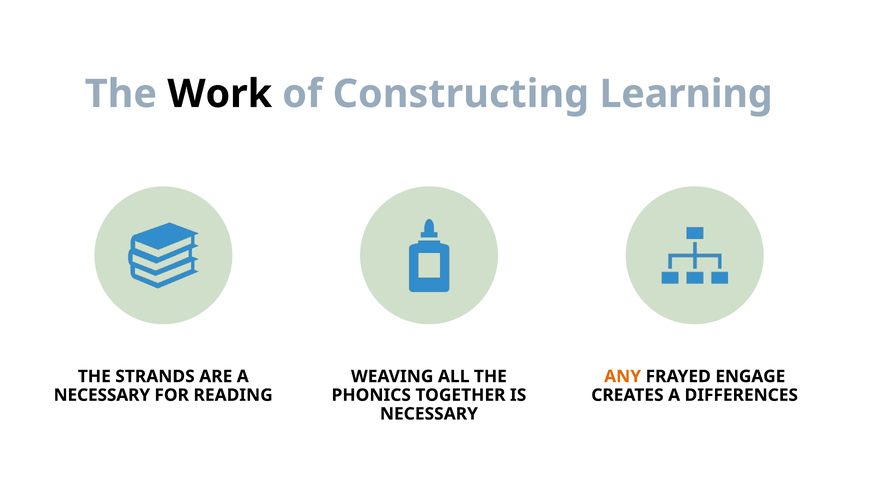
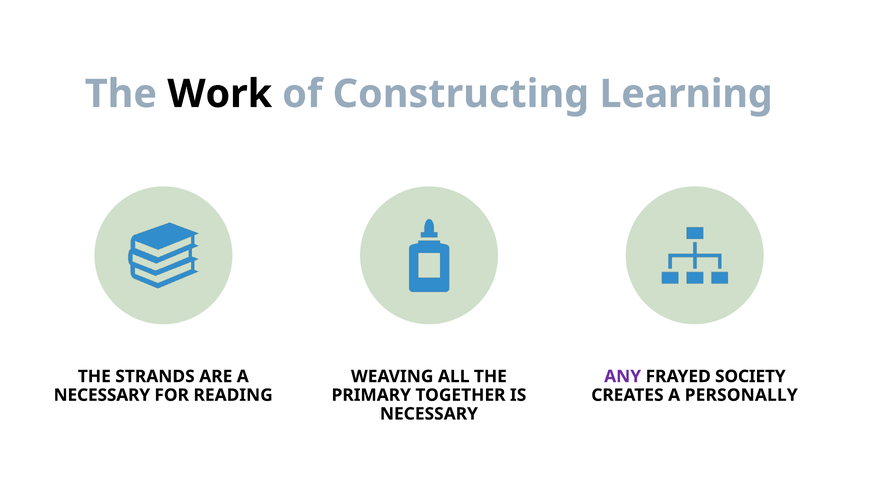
ANY colour: orange -> purple (623, 377)
ENGAGE: ENGAGE -> SOCIETY (750, 377)
PHONICS: PHONICS -> PRIMARY (371, 395)
DIFFERENCES: DIFFERENCES -> PERSONALLY (741, 395)
